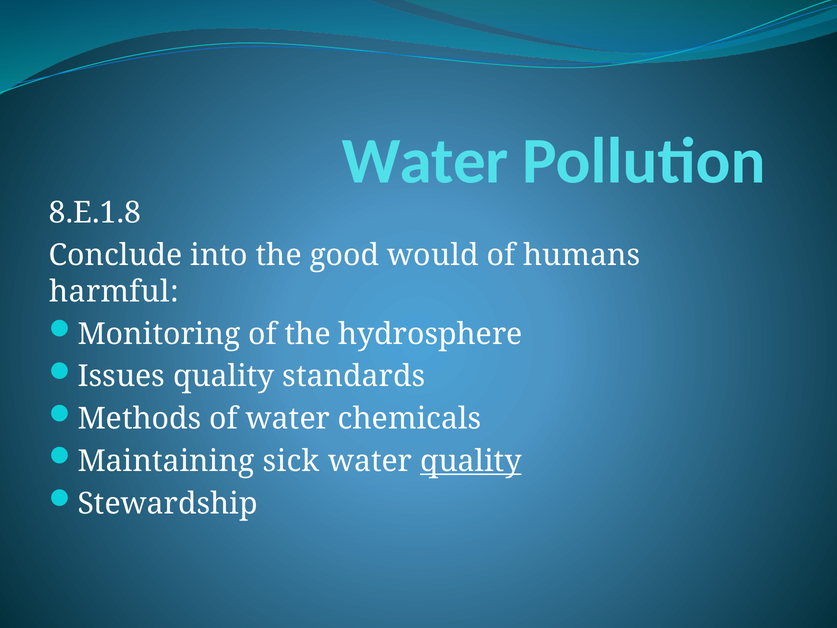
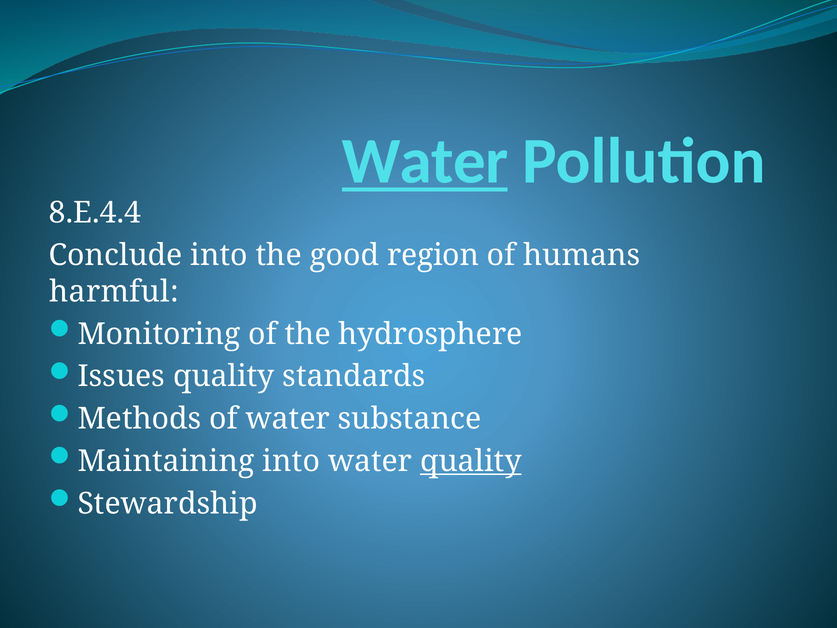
Water underline: none -> present (425, 161)
8.E.1.8: 8.E.1.8 -> 8.E.4.4 (95, 213)
would: would -> region (433, 255)
chemicals: chemicals -> substance (410, 419)
Maintaining sick: sick -> into (291, 461)
